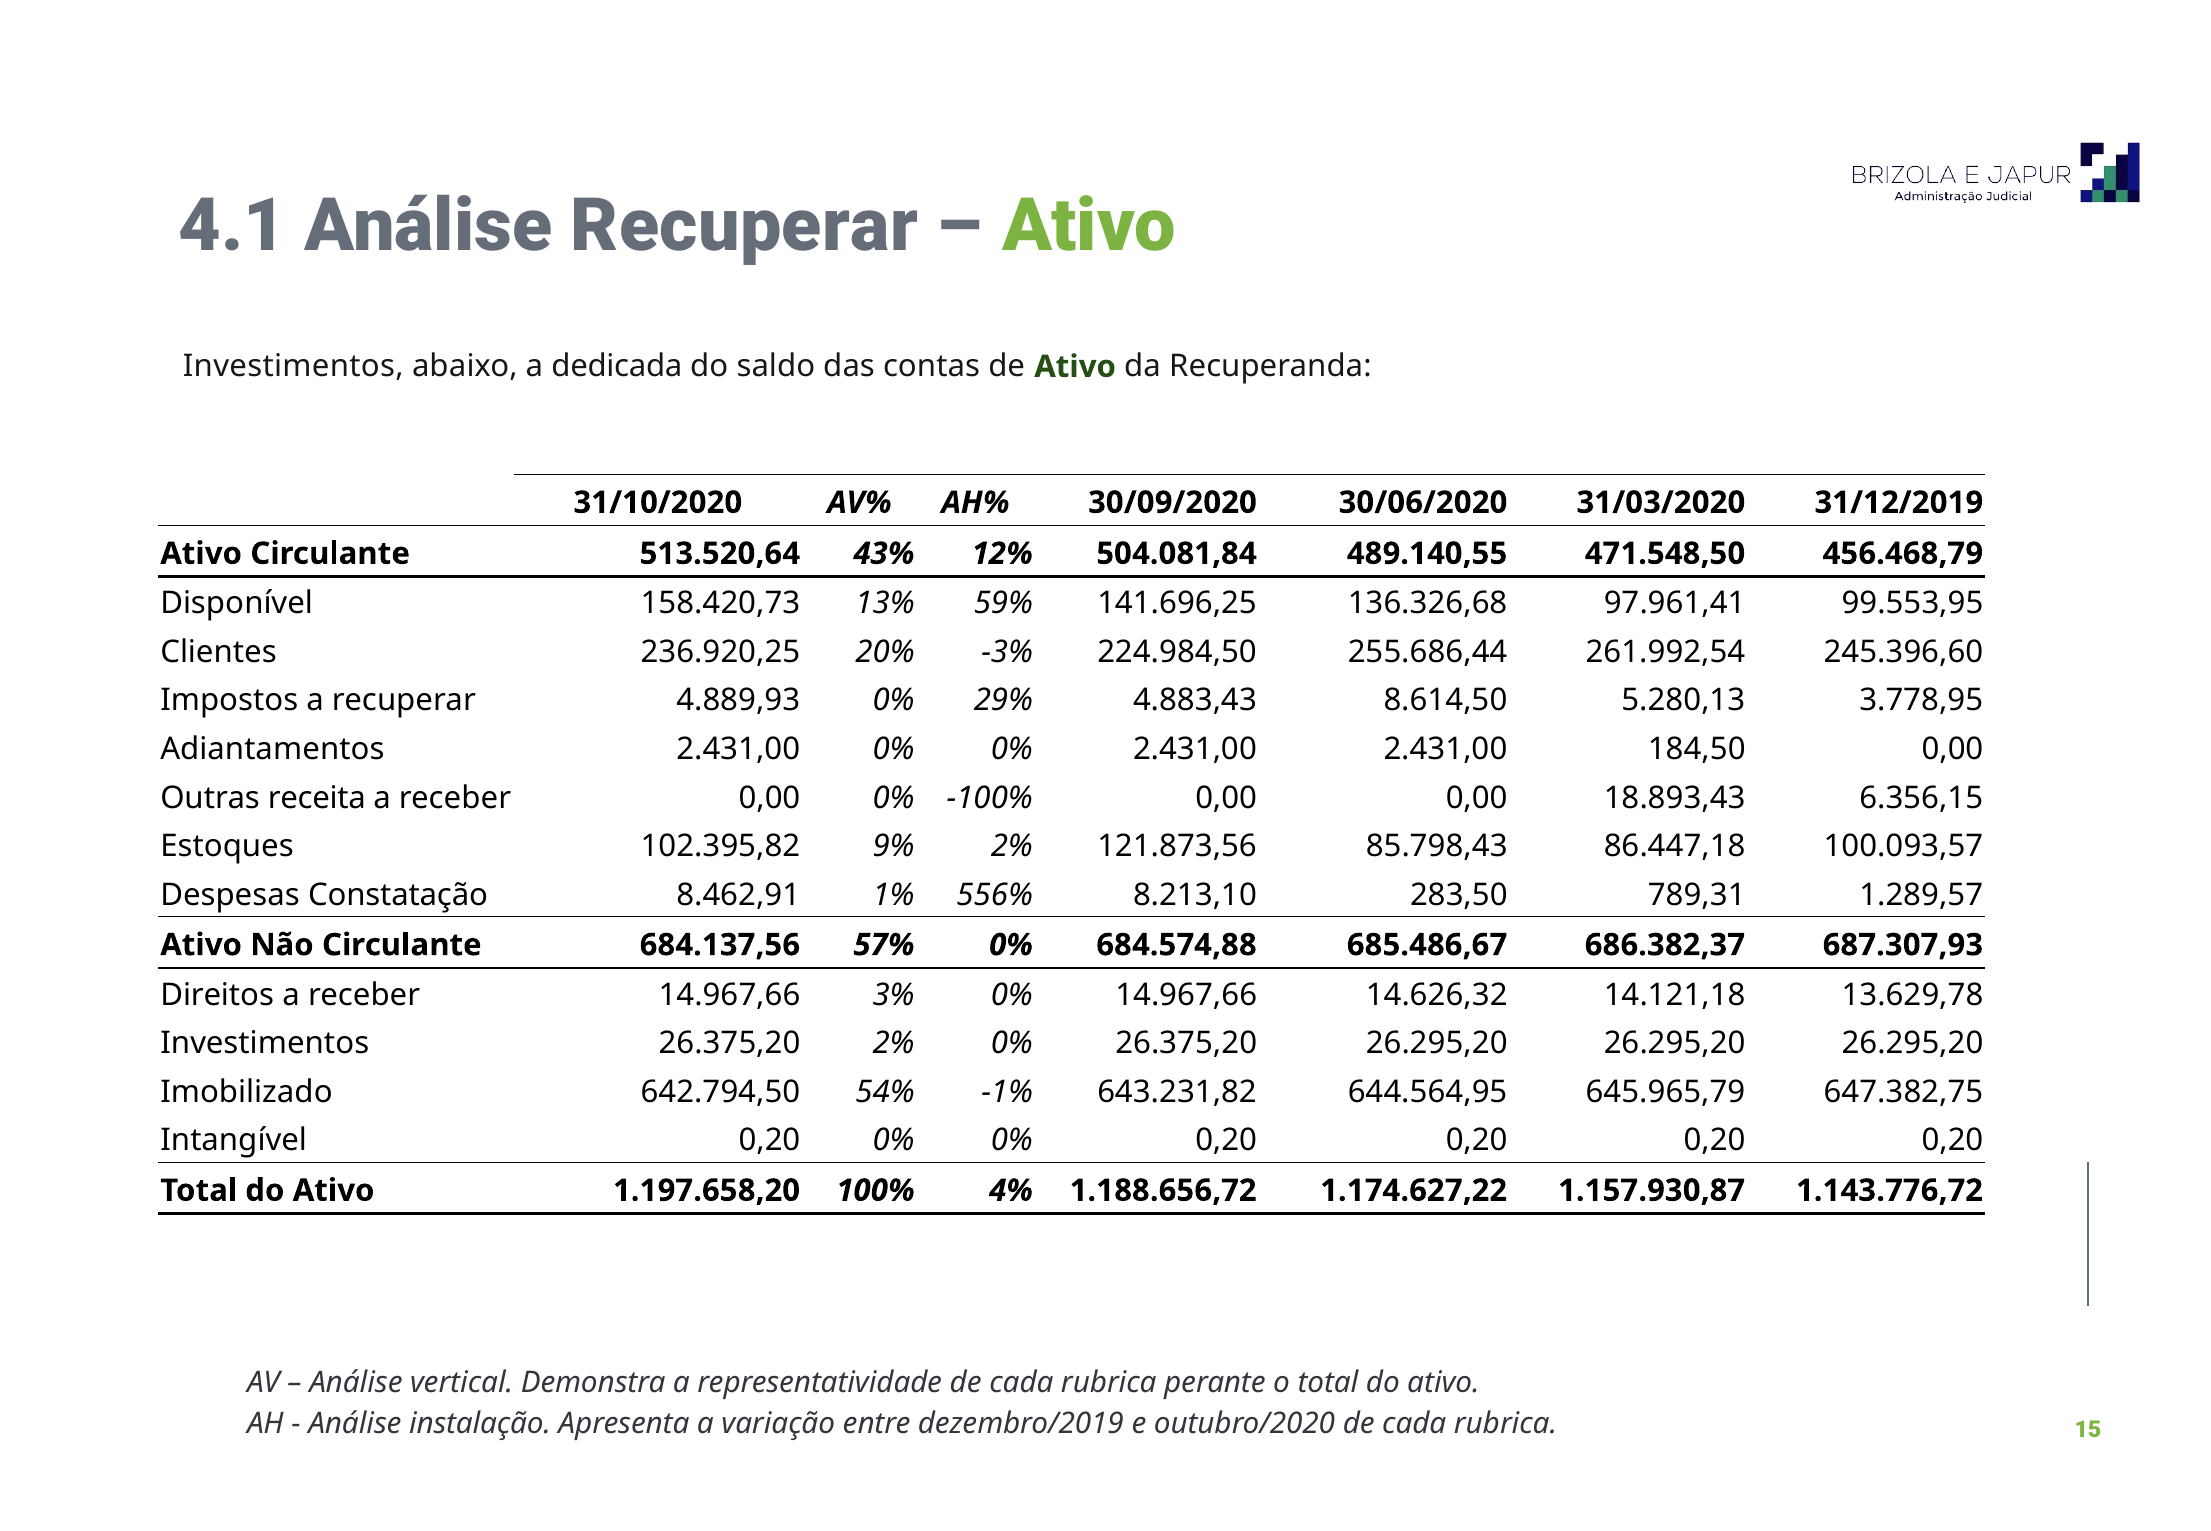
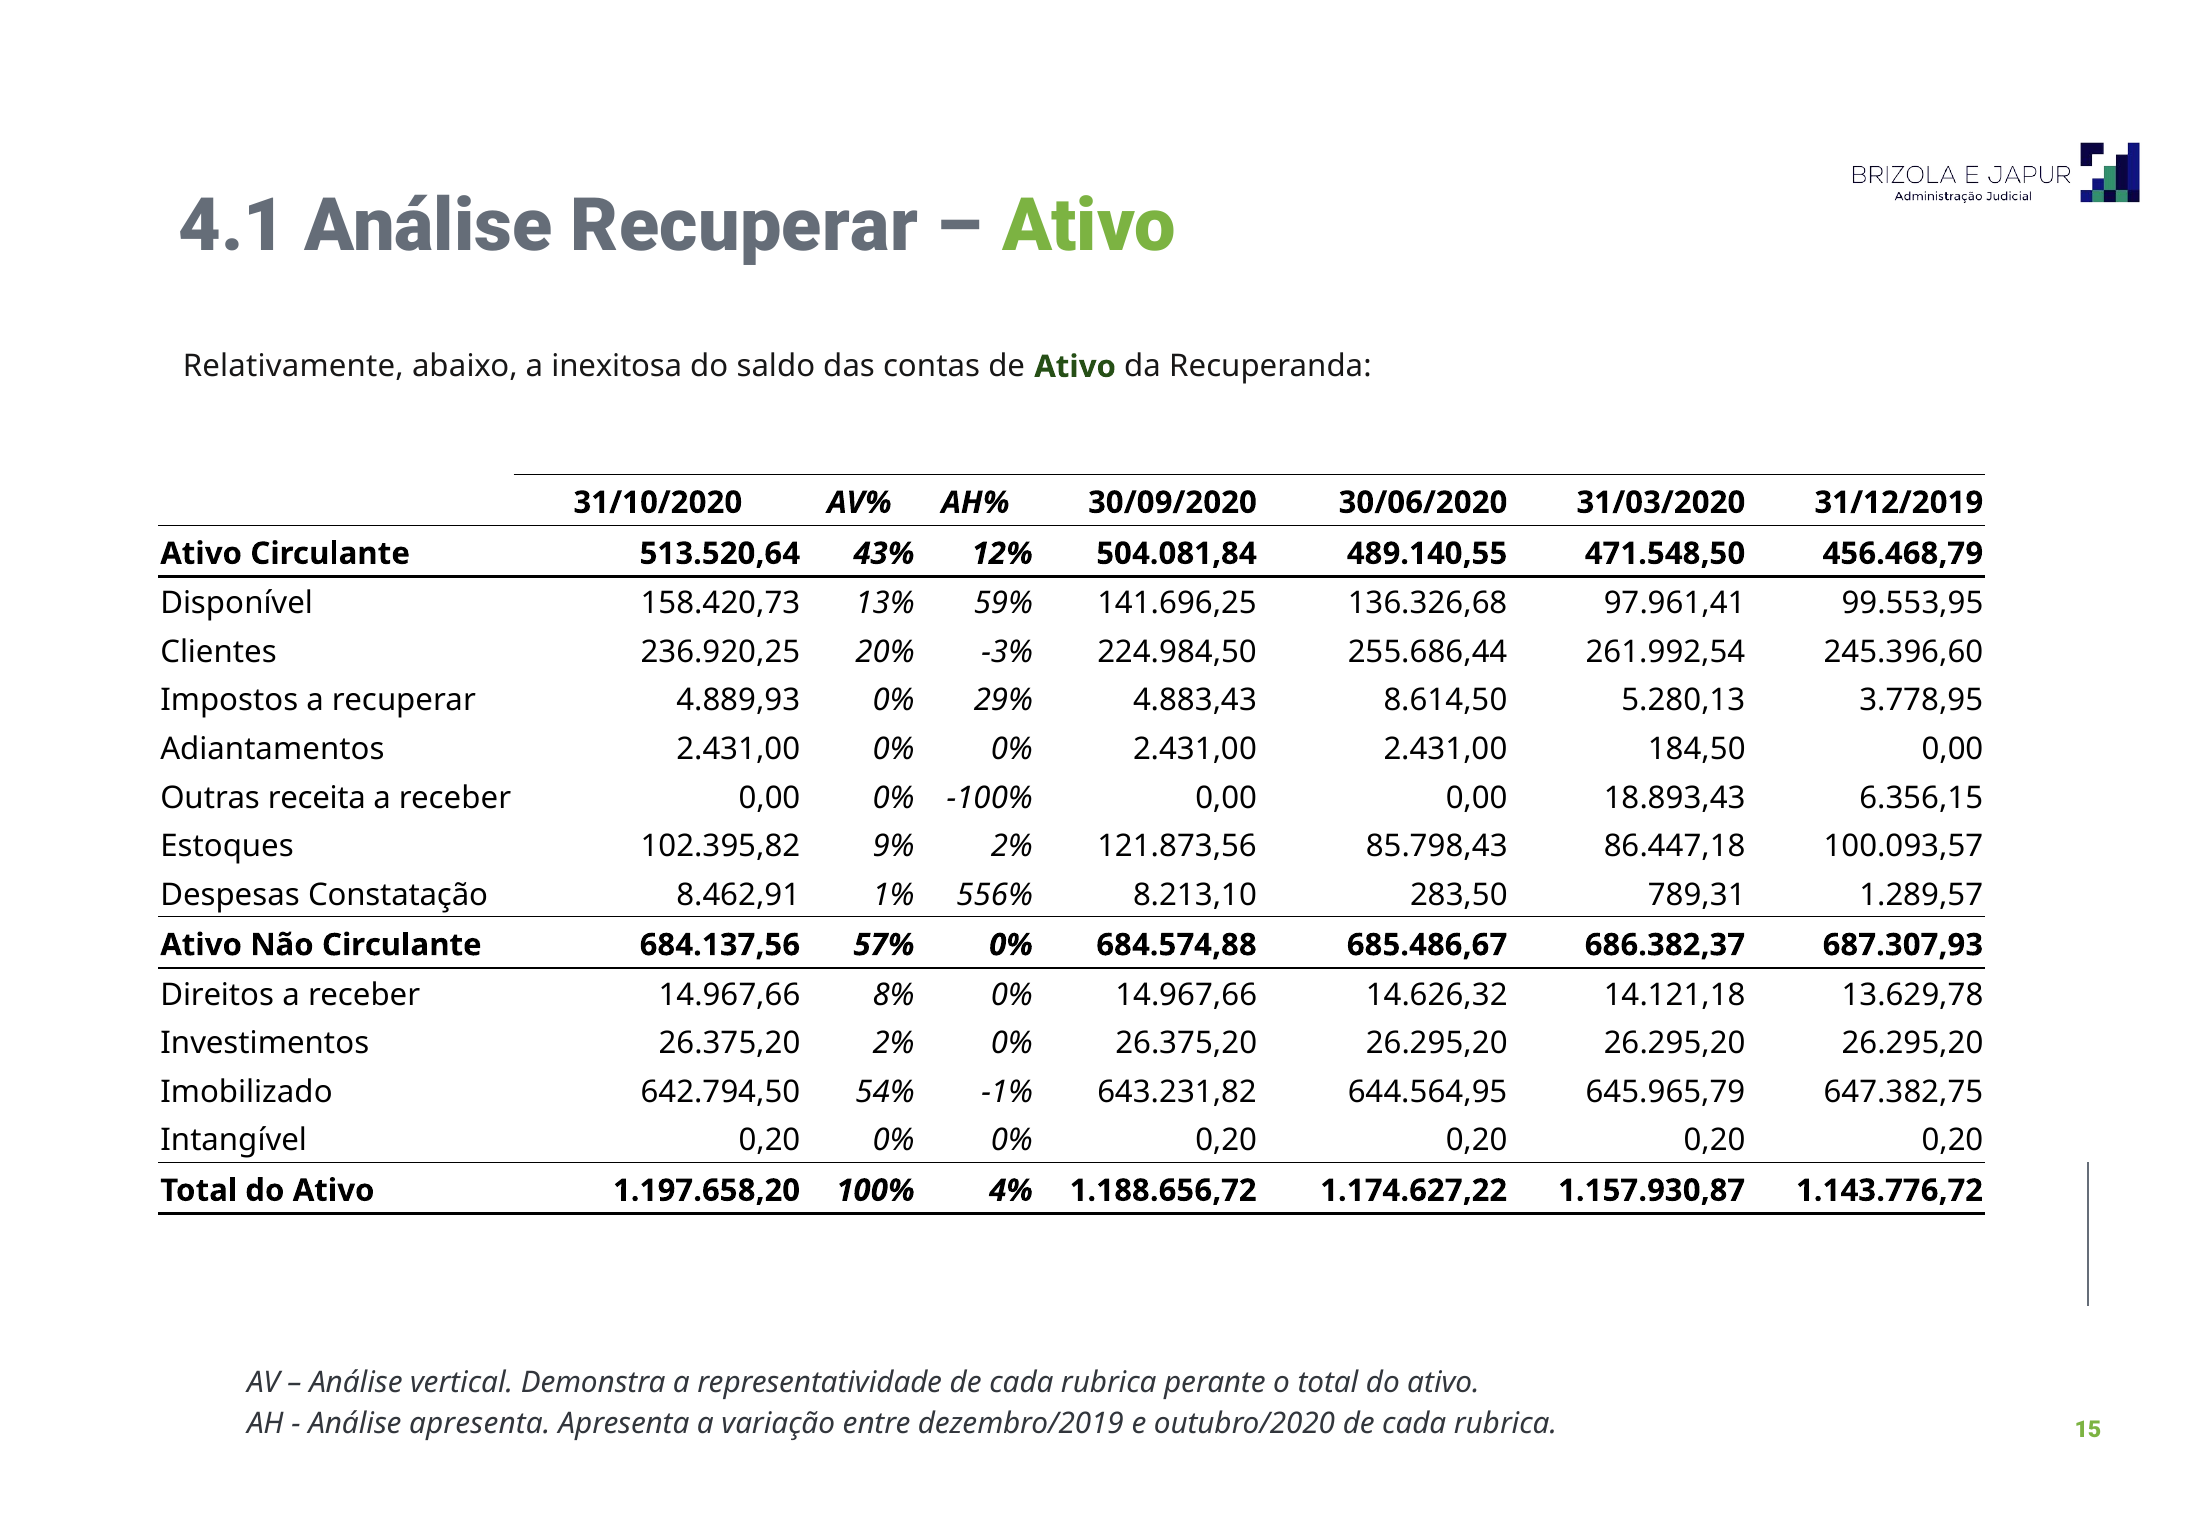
Investimentos: Investimentos -> Relativamente (293, 367)
dedicada: dedicada -> inexitosa (617, 367)
3%: 3% -> 8% (894, 995)
Análise instalação: instalação -> apresenta (480, 1423)
